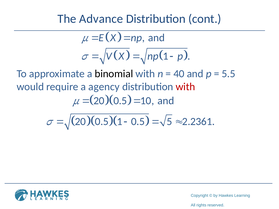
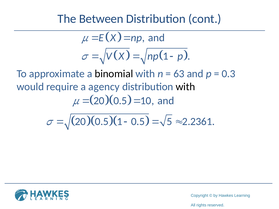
Advance: Advance -> Between (101, 19)
40: 40 -> 63 (179, 74)
5.5: 5.5 -> 0.3 (229, 74)
with colour: red -> black (185, 87)
